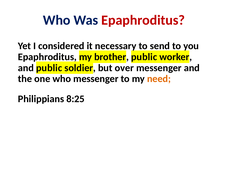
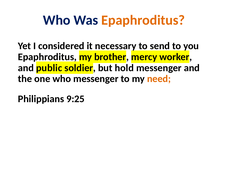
Epaphroditus colour: red -> orange (143, 20)
brother public: public -> mercy (144, 57)
over: over -> hold (124, 68)
8:25: 8:25 -> 9:25 (75, 99)
